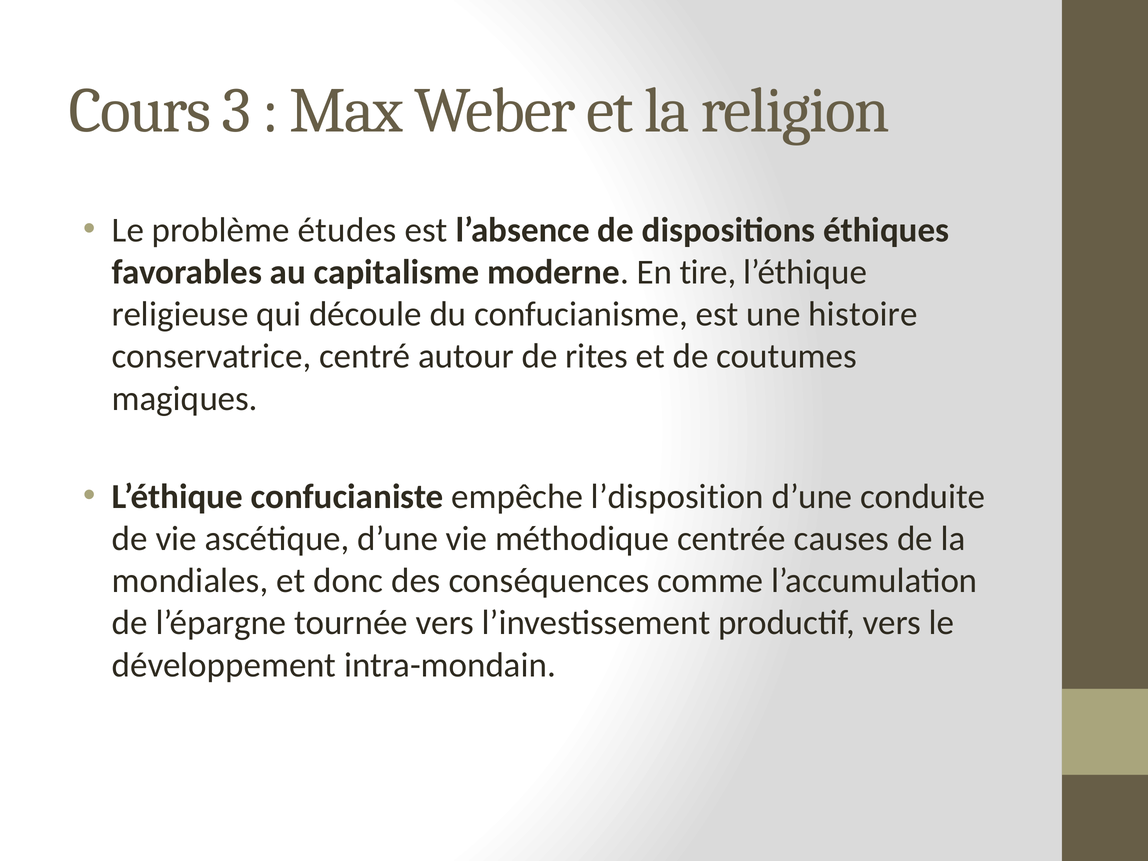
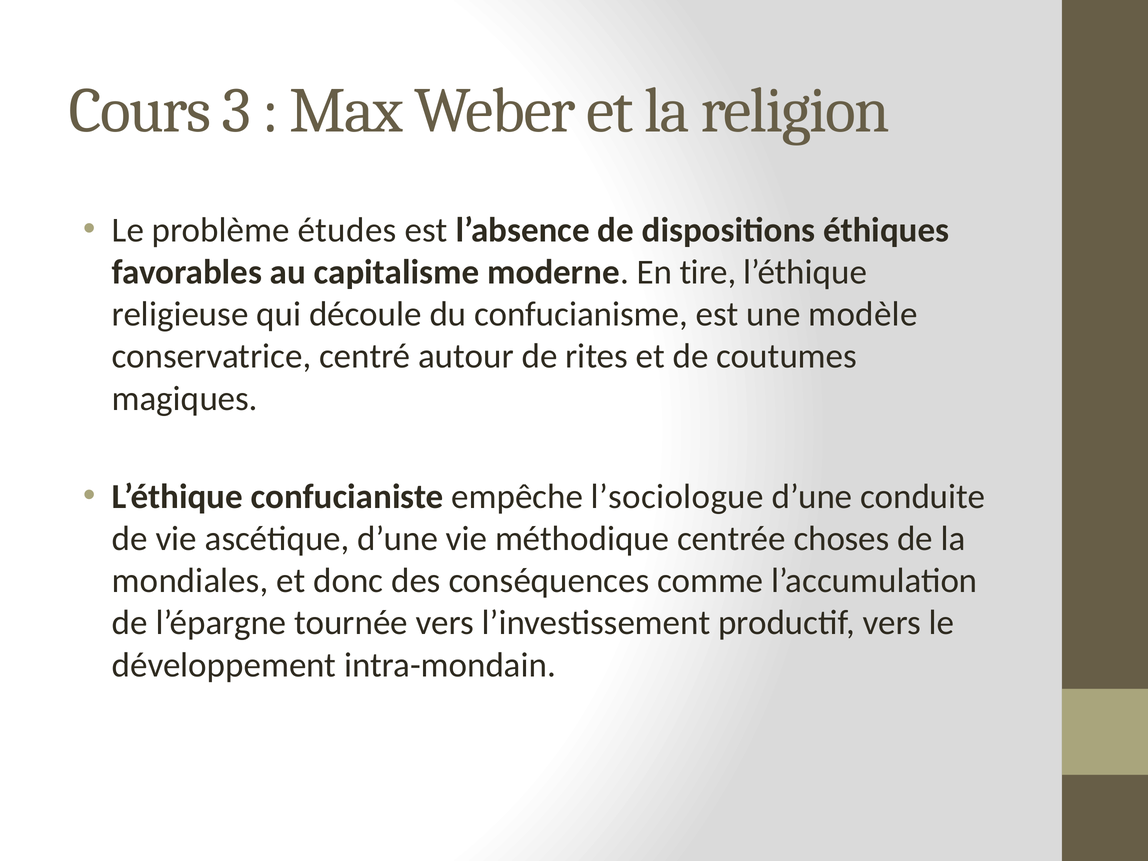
histoire: histoire -> modèle (863, 314)
l’disposition: l’disposition -> l’sociologue (677, 497)
causes: causes -> choses (842, 539)
